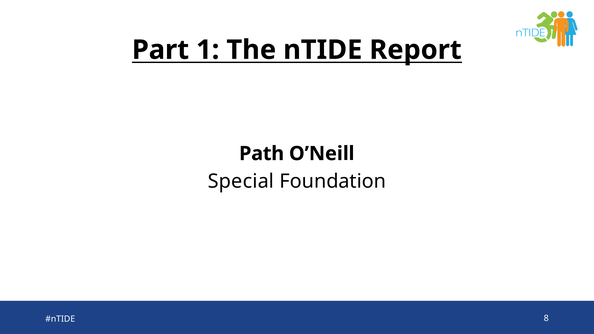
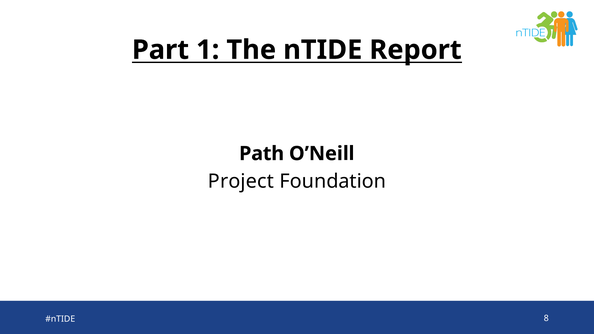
Special: Special -> Project (241, 181)
